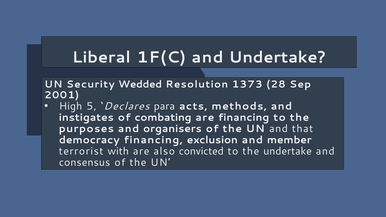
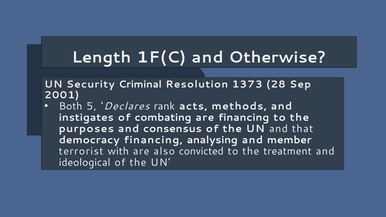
Liberal: Liberal -> Length (102, 57)
and Undertake: Undertake -> Otherwise (277, 57)
Wedded: Wedded -> Criminal (140, 84)
High: High -> Both (71, 106)
para: para -> rank (164, 106)
organisers: organisers -> consensus (172, 129)
exclusion: exclusion -> analysing (212, 140)
the undertake: undertake -> treatment (287, 151)
consensus: consensus -> ideological (85, 163)
